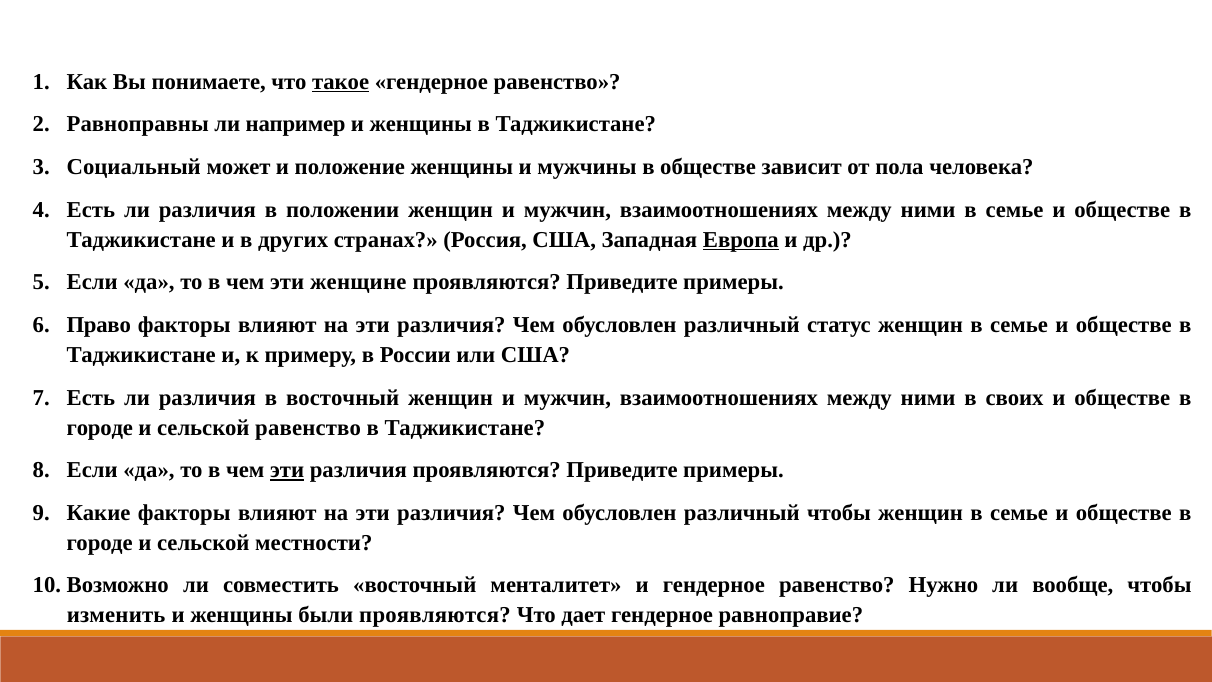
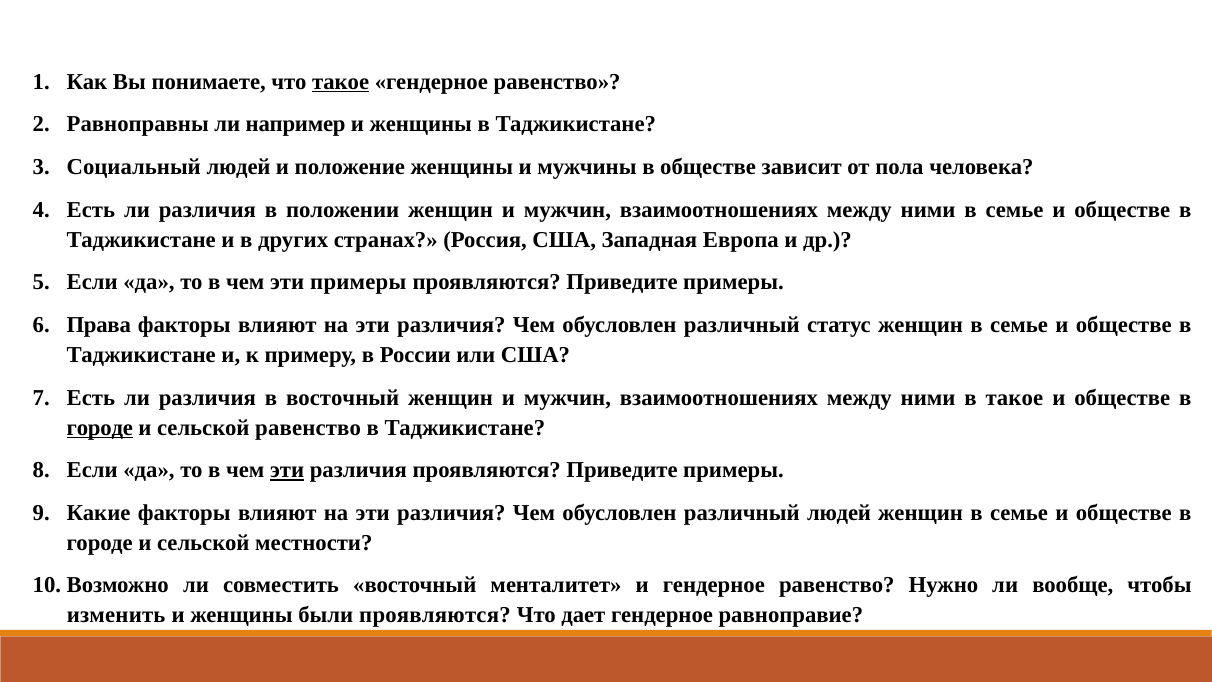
Социальный может: может -> людей (238, 167)
Европа underline: present -> none (741, 240)
эти женщине: женщине -> примеры (358, 282)
Право: Право -> Права (99, 325)
в своих: своих -> такое (1014, 397)
городе underline: none -> present (100, 427)
различный чтобы: чтобы -> людей (839, 513)
